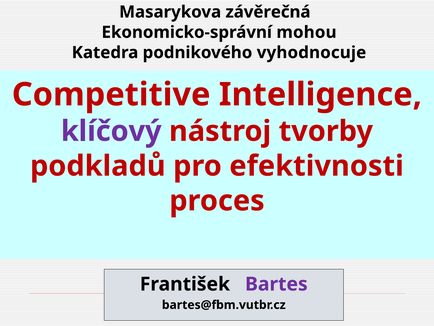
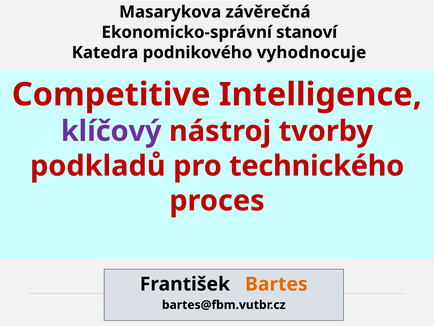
mohou: mohou -> stanoví (307, 32)
efektivnosti: efektivnosti -> technického (317, 166)
Bartes colour: purple -> orange (276, 284)
